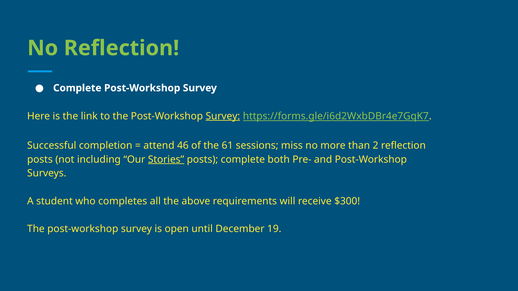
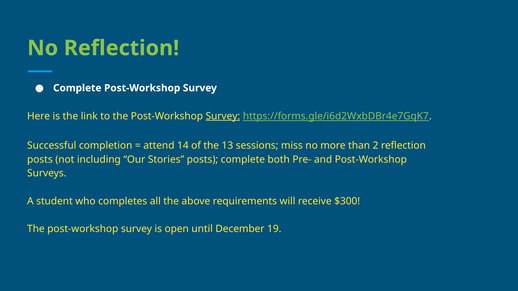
46: 46 -> 14 (183, 146)
61: 61 -> 13 (227, 146)
Stories underline: present -> none (166, 160)
